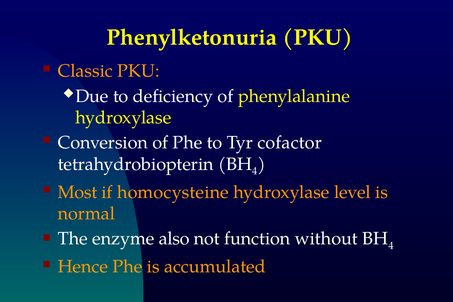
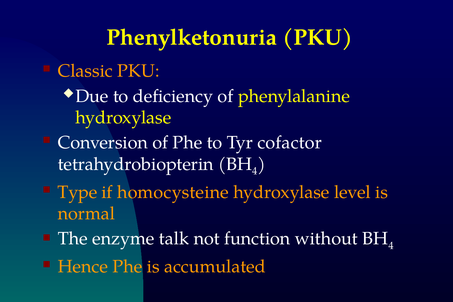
Most: Most -> Type (78, 192)
also: also -> talk (174, 239)
